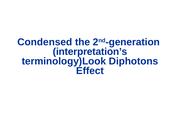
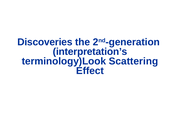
Condensed: Condensed -> Discoveries (45, 42)
Diphotons: Diphotons -> Scattering (133, 61)
